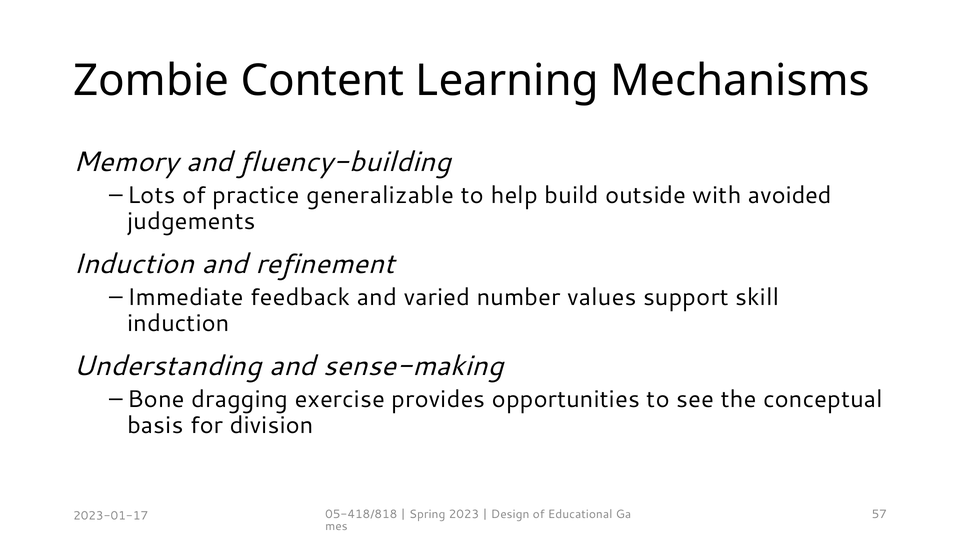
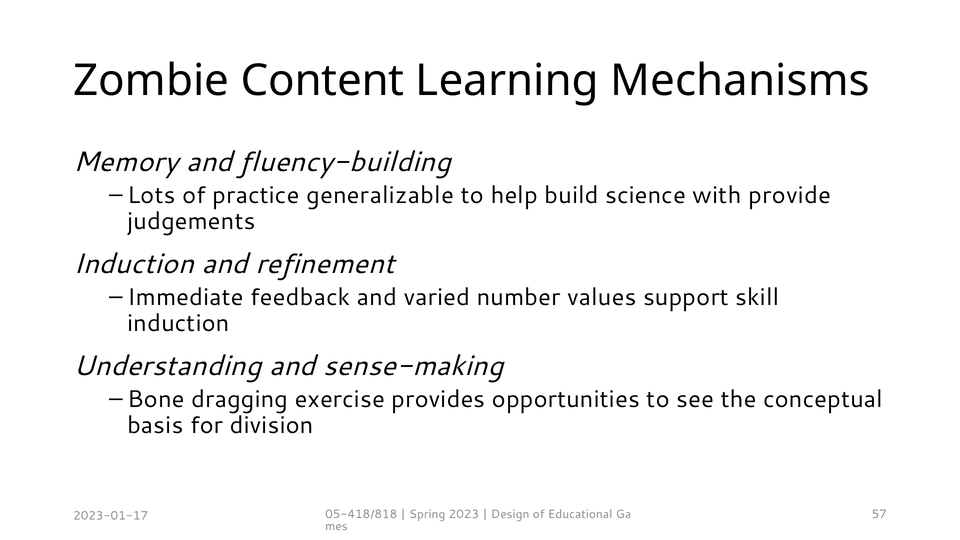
outside: outside -> science (646, 195)
avoided: avoided -> provide (790, 195)
